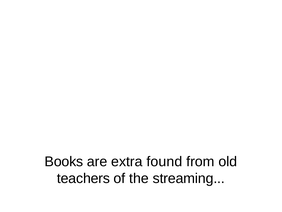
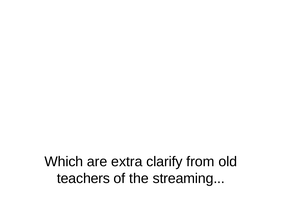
Books: Books -> Which (64, 161)
found: found -> clarify (164, 161)
